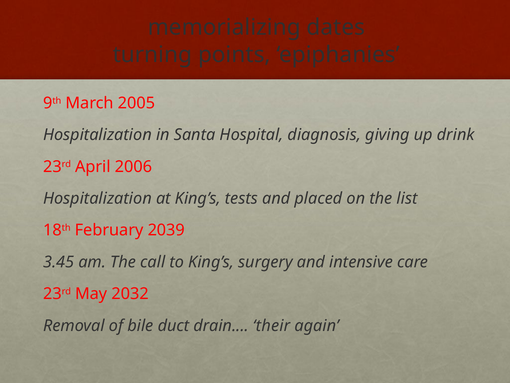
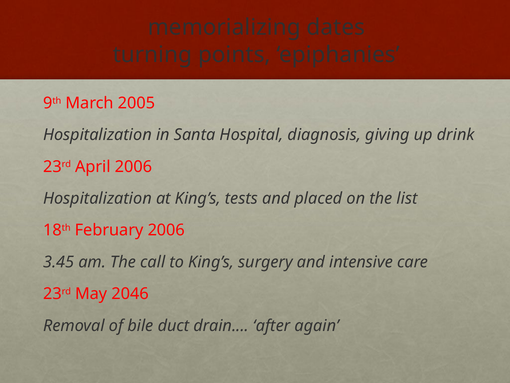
February 2039: 2039 -> 2006 (166, 230)
2032: 2032 -> 2046 (130, 293)
their: their -> after (272, 325)
